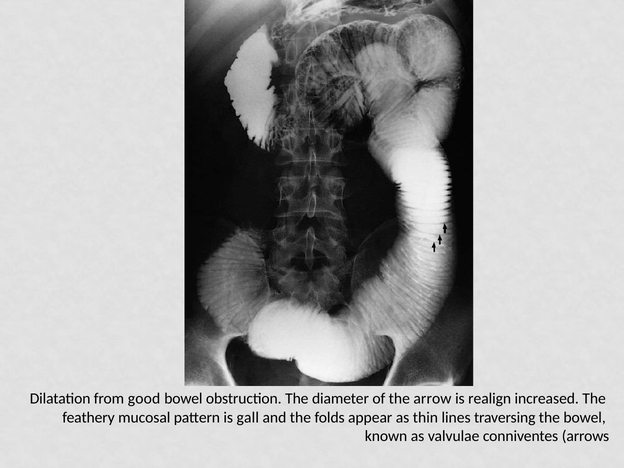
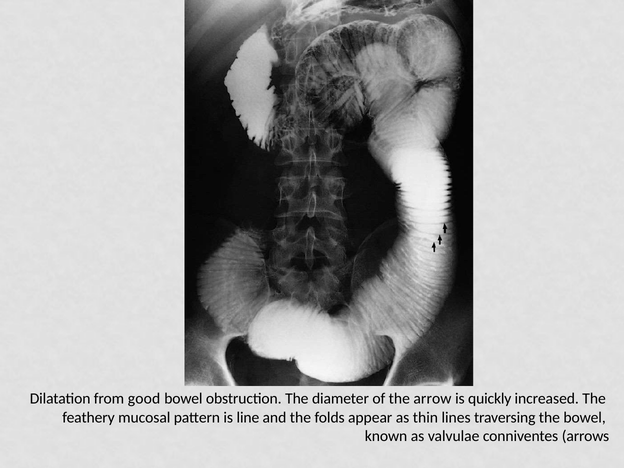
realign: realign -> quickly (490, 399)
gall: gall -> line (248, 417)
